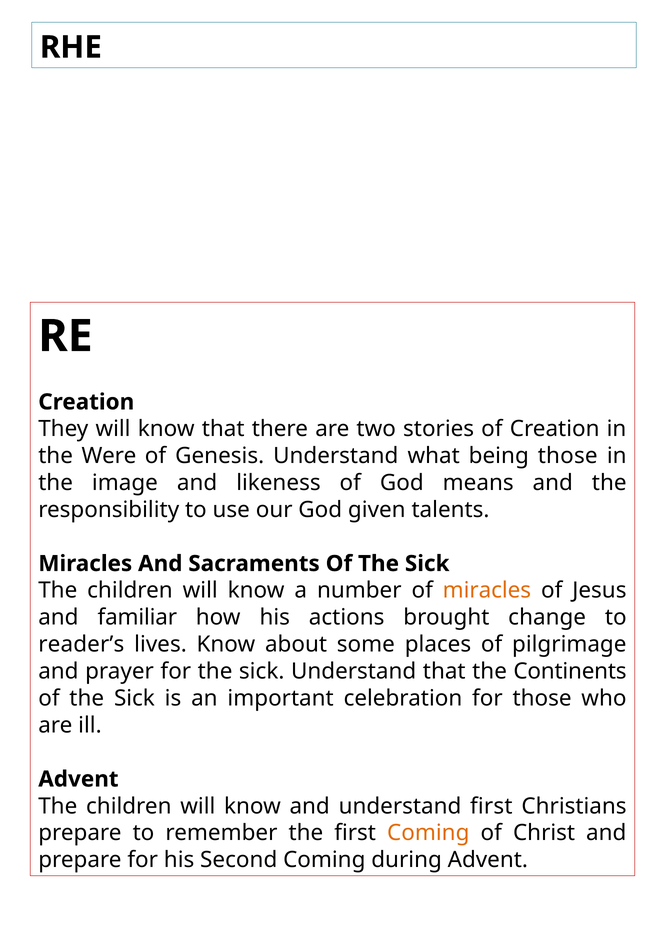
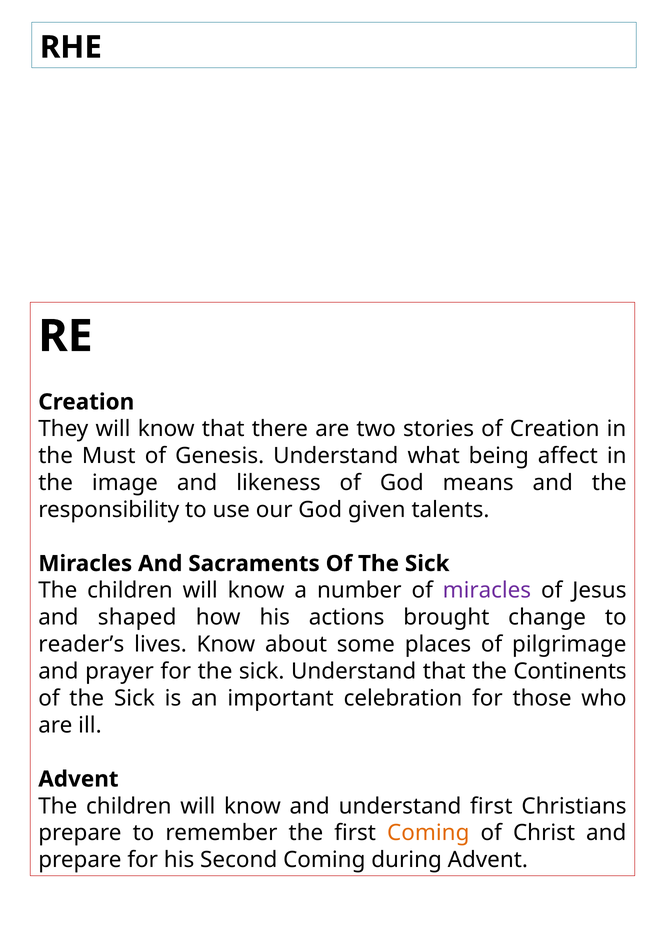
Were: Were -> Must (109, 456)
being those: those -> affect (568, 456)
miracles colour: orange -> purple (487, 591)
familiar: familiar -> shaped (137, 617)
